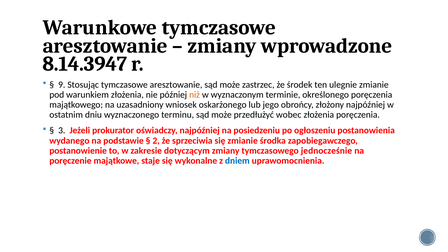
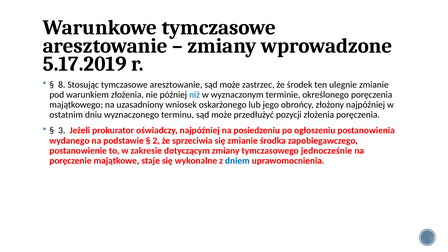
8.14.3947: 8.14.3947 -> 5.17.2019 (85, 64)
9: 9 -> 8 (62, 85)
niż colour: orange -> blue (195, 95)
wobec: wobec -> pozycji (289, 115)
